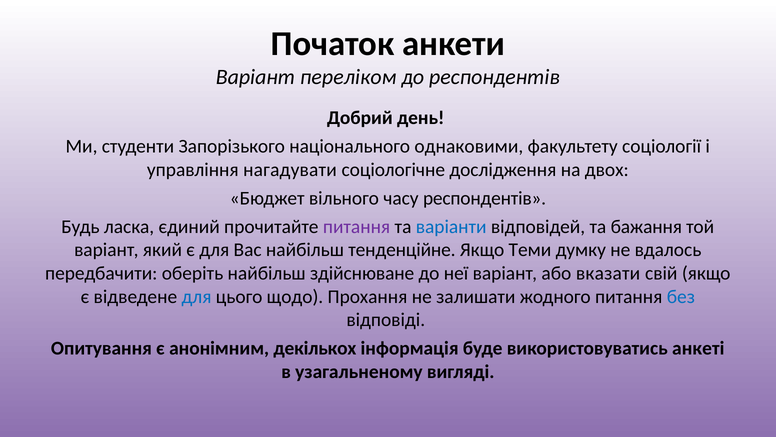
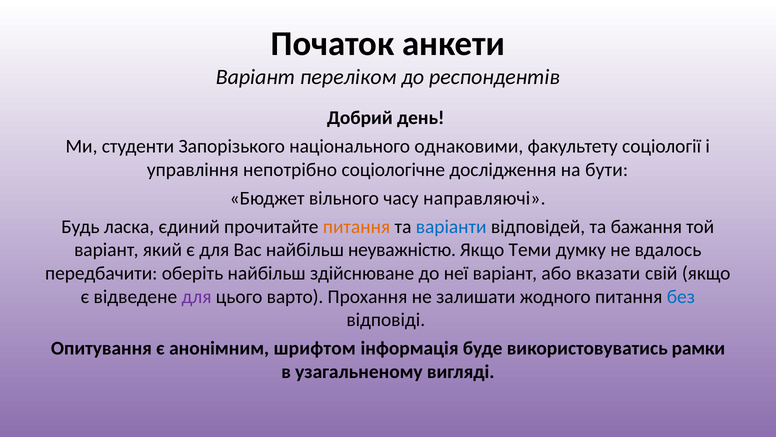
нагадувати: нагадувати -> непотрібно (290, 170)
двох: двох -> бути (607, 170)
часу респондентів: респондентів -> направляючі (484, 198)
питання colour: purple -> orange (357, 226)
тенденційне: тенденційне -> неуважністю (402, 250)
для colour: blue -> purple (197, 296)
щодо: щодо -> варто (295, 296)
декількох: декількох -> шрифтом (315, 348)
анкеті: анкеті -> рамки (698, 348)
